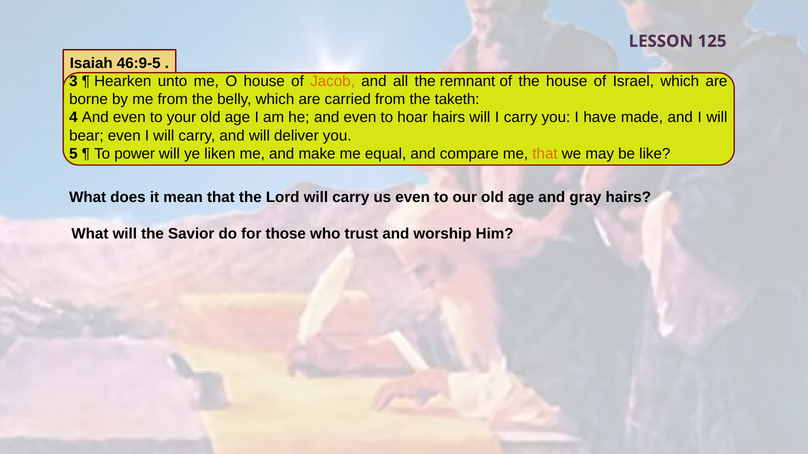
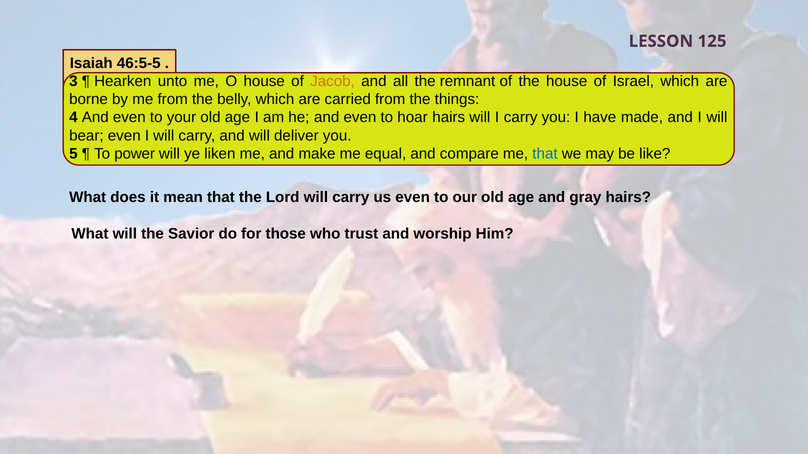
46:9-5: 46:9-5 -> 46:5-5 (139, 63)
taketh: taketh -> things (457, 99)
that colour: orange -> blue (545, 154)
